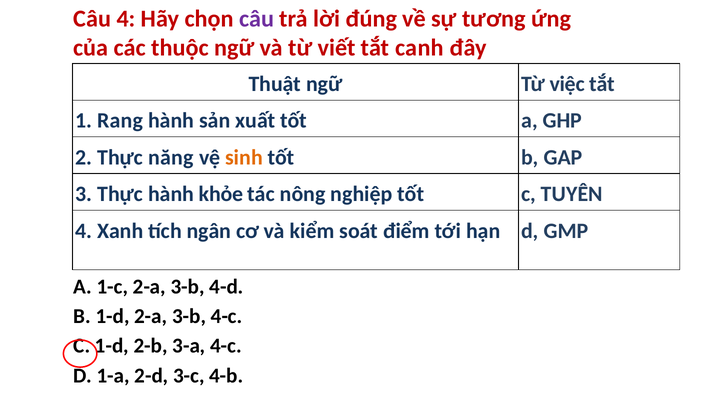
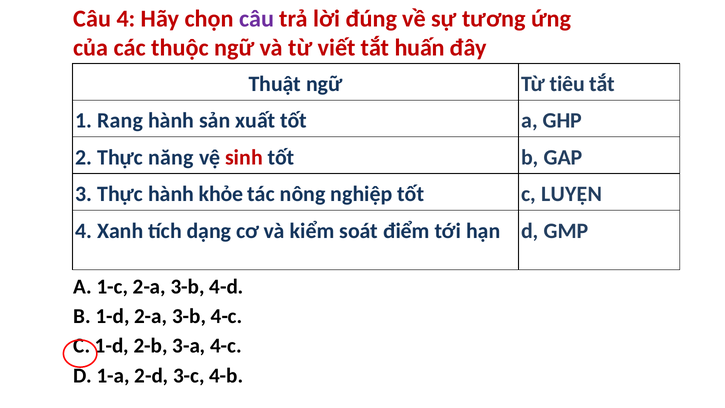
canh: canh -> huấn (420, 48)
việc: việc -> tiêu (567, 84)
sinh colour: orange -> red (244, 157)
TUYÊN: TUYÊN -> LUYỆN (572, 194)
ngân: ngân -> dạng (209, 231)
